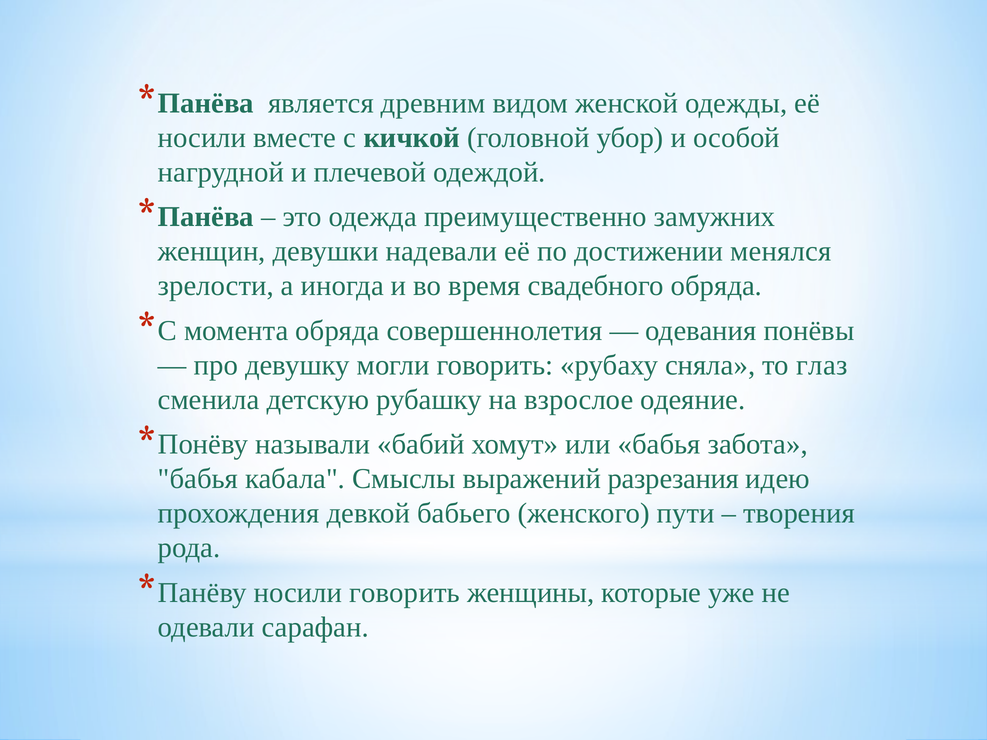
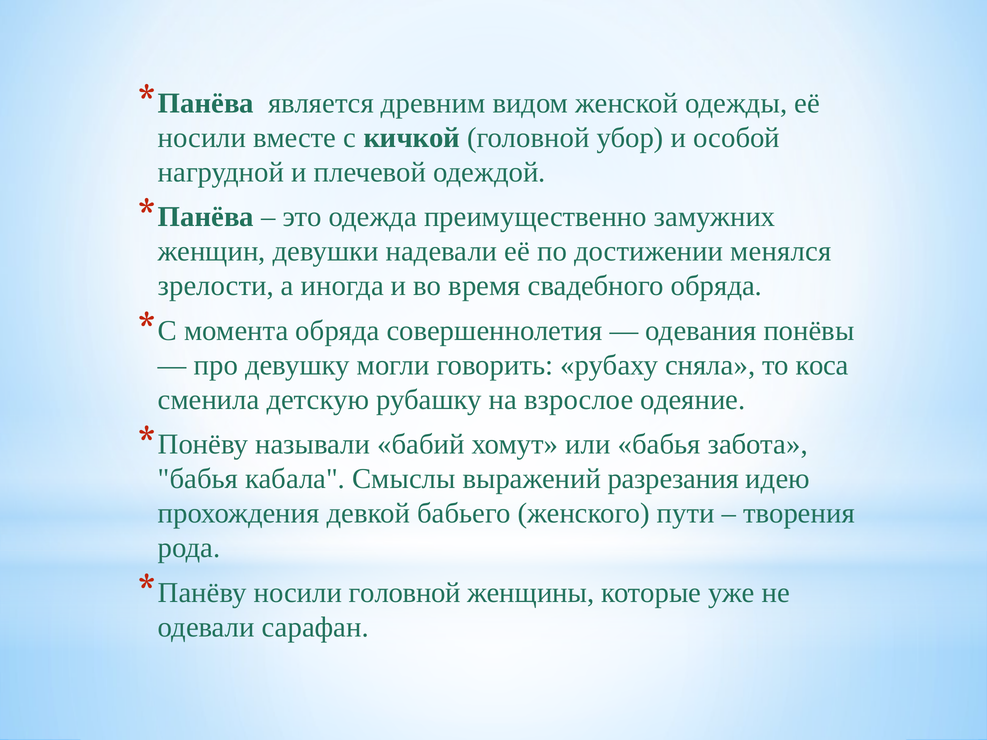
глаз: глаз -> коса (822, 365)
носили говорить: говорить -> головной (405, 593)
